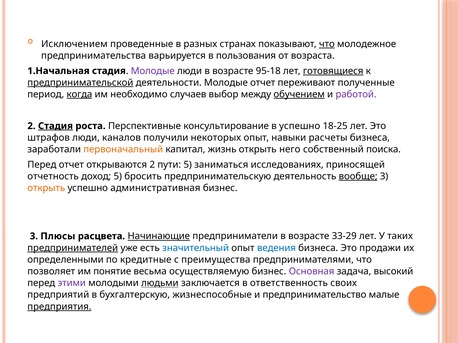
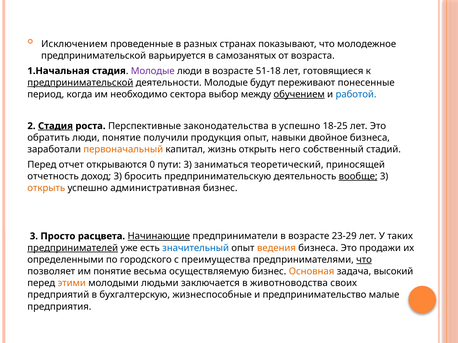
что underline: present -> none (327, 44)
предпринимательства: предпринимательства -> предпринимательской (94, 56)
пользования: пользования -> самозанятых (246, 56)
95-18: 95-18 -> 51-18 (268, 71)
готовящиеся underline: present -> none (333, 71)
Молодые отчет: отчет -> будут (263, 83)
полученные: полученные -> понесенные (366, 83)
когда underline: present -> none (79, 94)
случаев: случаев -> сектора (188, 94)
работой colour: purple -> blue (356, 94)
консультирование: консультирование -> законодательства (226, 126)
штрафов: штрафов -> обратить (49, 138)
люди каналов: каналов -> понятие (121, 138)
некоторых: некоторых -> продукция (216, 138)
расчеты: расчеты -> двойное (328, 138)
поиска: поиска -> стадий (384, 150)
открываются 2: 2 -> 0 (152, 165)
пути 5: 5 -> 3 (188, 165)
исследованиях: исследованиях -> теоретический (287, 165)
доход 5: 5 -> 3 (118, 177)
Плюсы: Плюсы -> Просто (58, 236)
33-29: 33-29 -> 23-29 (344, 236)
ведения colour: blue -> orange (276, 248)
кредитные: кредитные -> городского (146, 260)
что underline: none -> present (364, 260)
Основная colour: purple -> orange (312, 272)
этими colour: purple -> orange (72, 284)
людьми underline: present -> none (160, 284)
ответственность: ответственность -> животноводства (289, 284)
предприятия underline: present -> none (59, 307)
